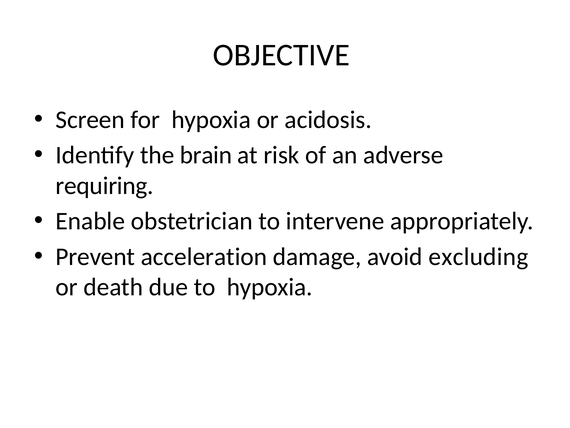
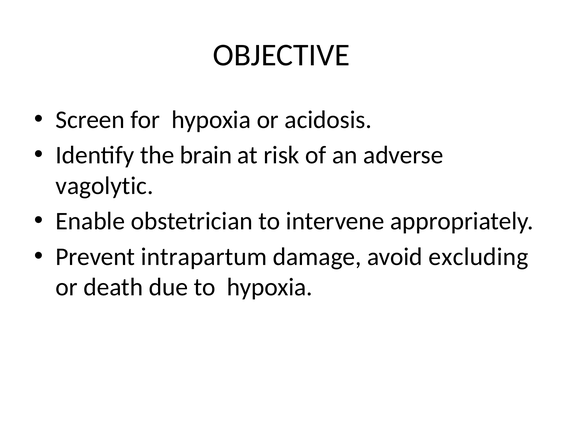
requiring: requiring -> vagolytic (105, 185)
acceleration: acceleration -> intrapartum (204, 256)
